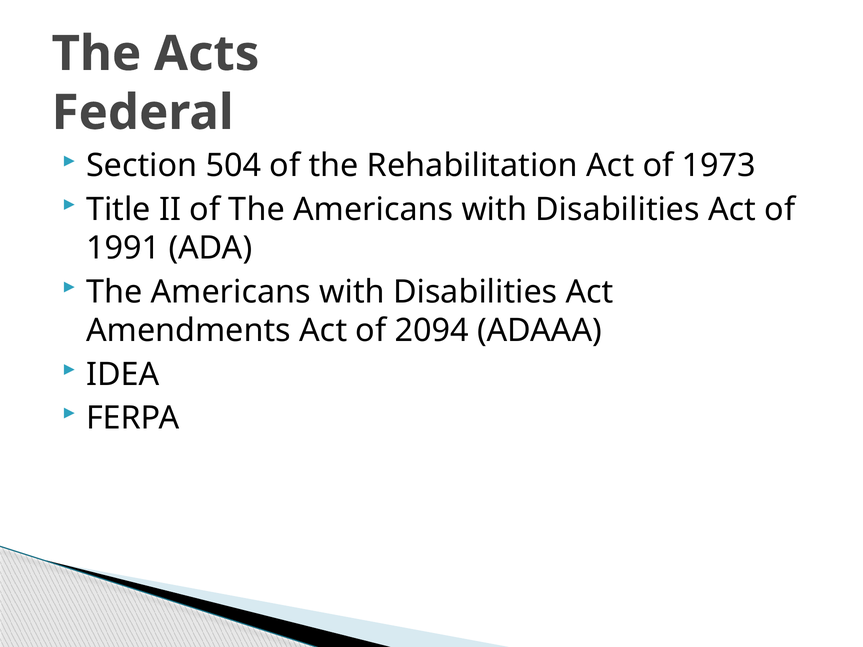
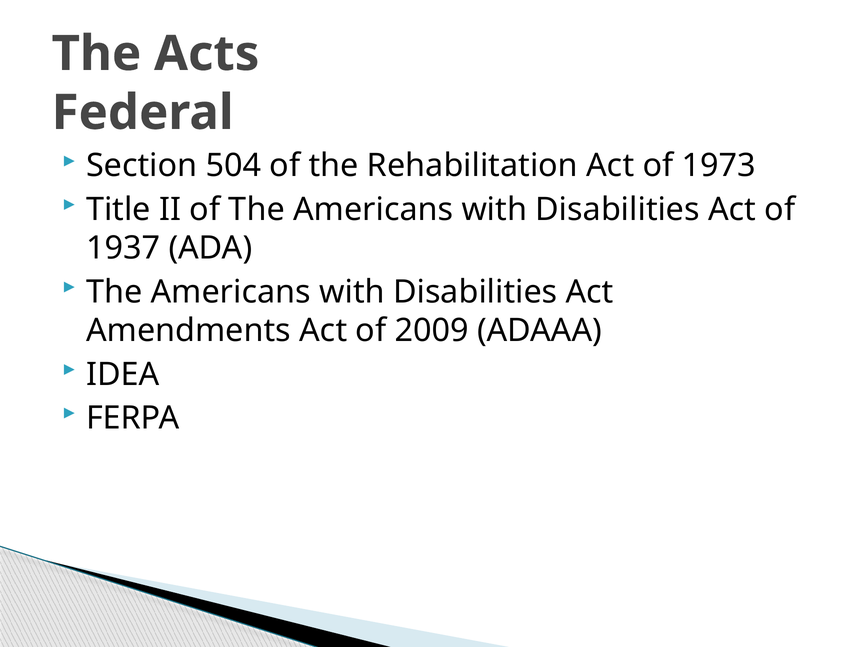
1991: 1991 -> 1937 (123, 248)
2094: 2094 -> 2009 (432, 331)
